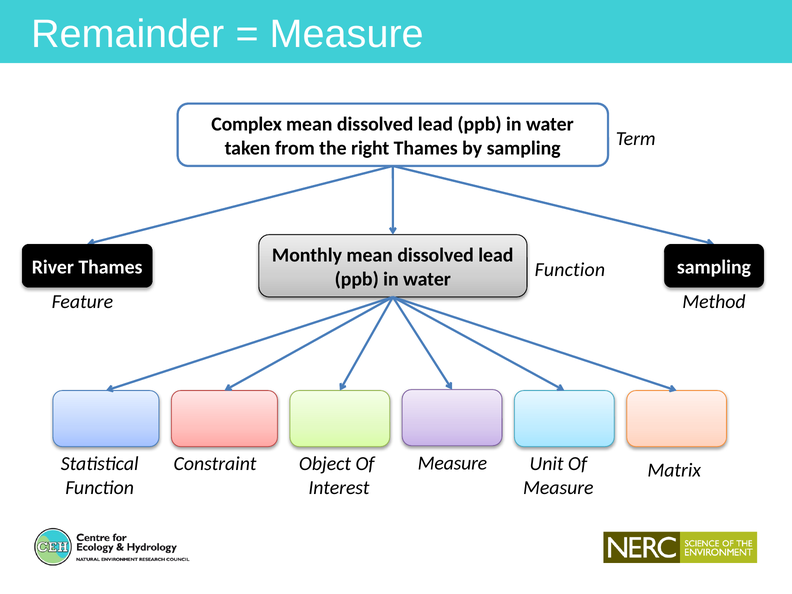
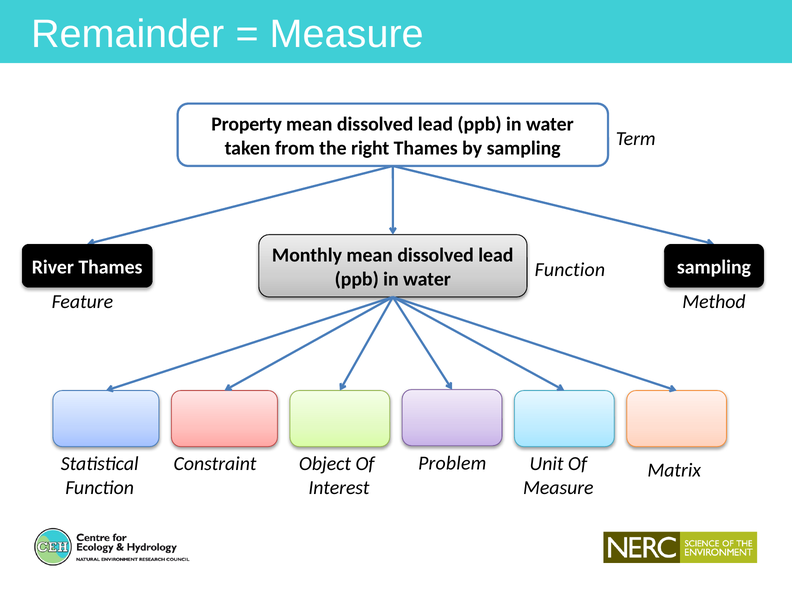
Complex: Complex -> Property (247, 124)
Measure: Measure -> Problem (452, 463)
